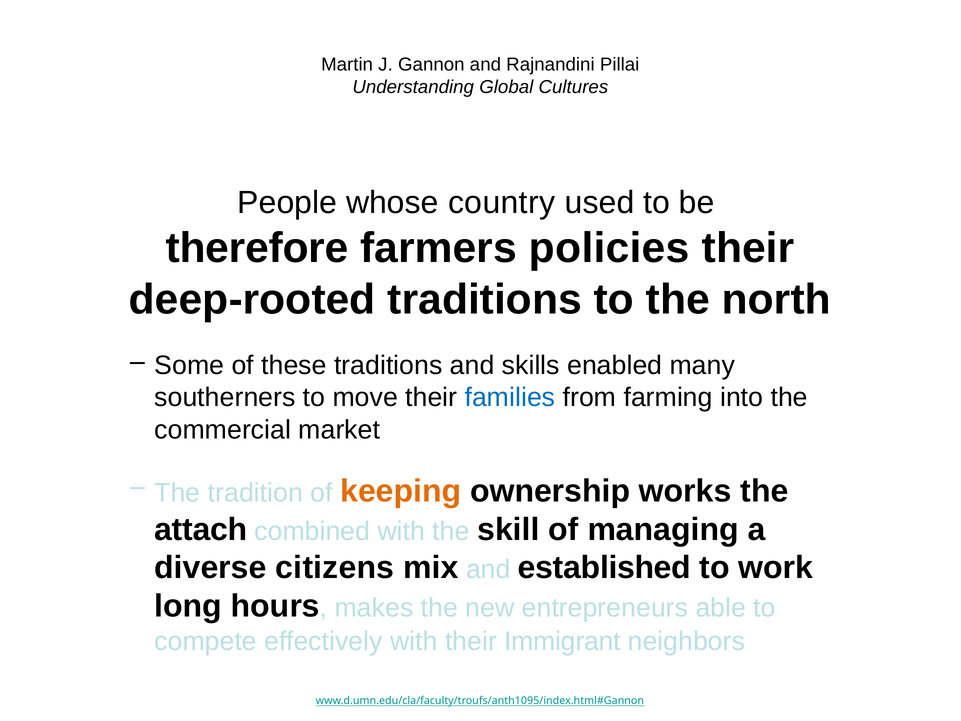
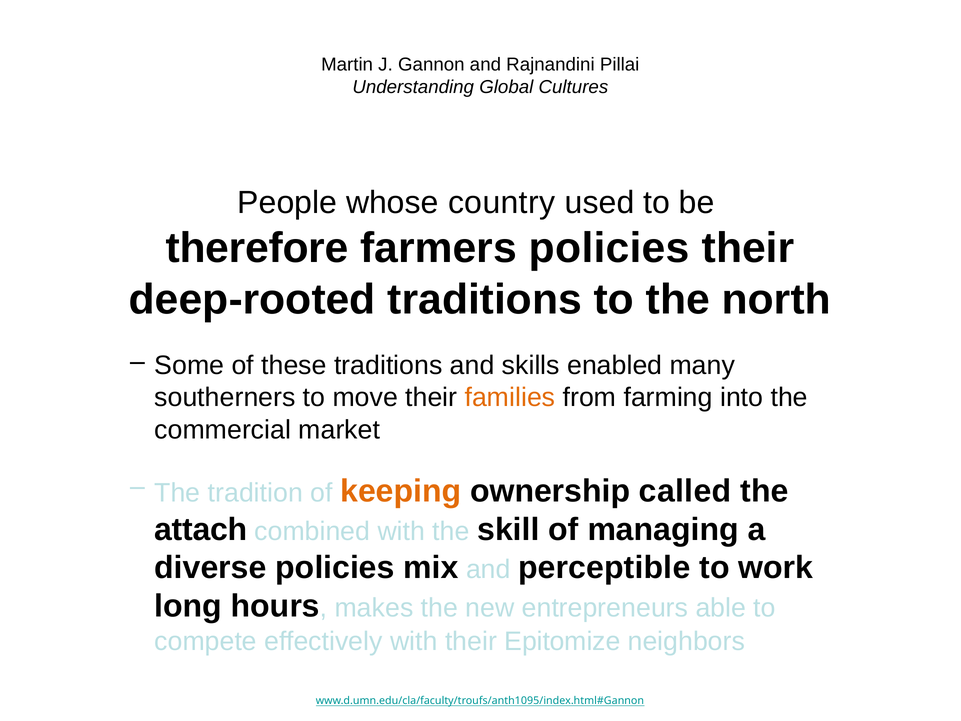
families colour: blue -> orange (510, 398)
works: works -> called (685, 491)
diverse citizens: citizens -> policies (335, 568)
established: established -> perceptible (604, 568)
Immigrant: Immigrant -> Epitomize (562, 641)
